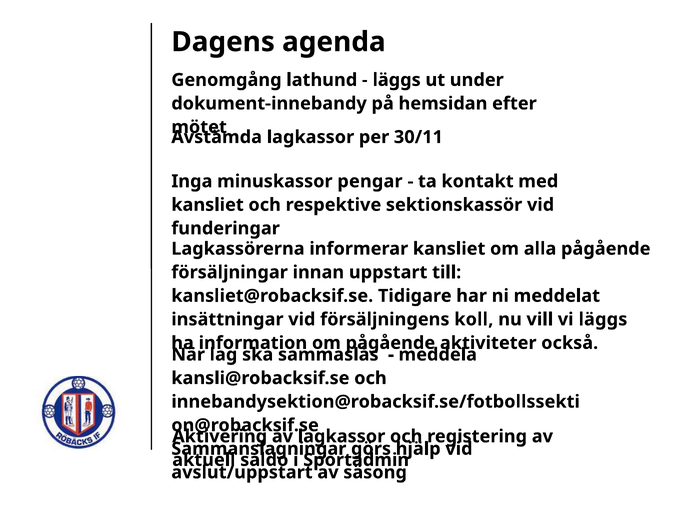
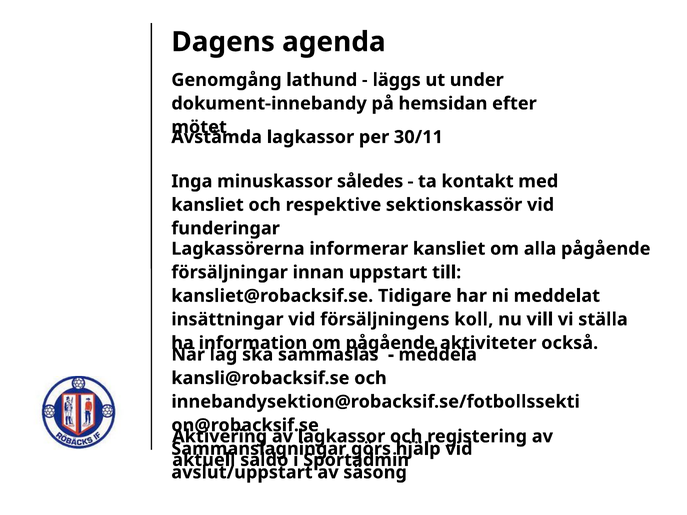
pengar: pengar -> således (370, 181)
vi läggs: läggs -> ställa (603, 320)
